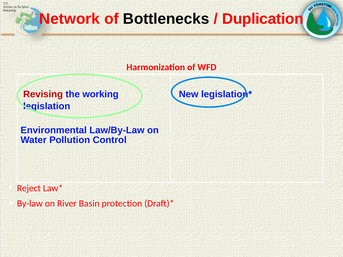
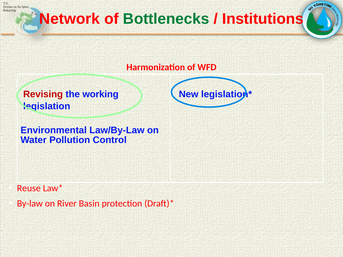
Bottlenecks colour: black -> green (166, 19)
Duplication: Duplication -> Institutions (263, 19)
Reject: Reject -> Reuse (29, 189)
